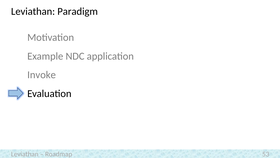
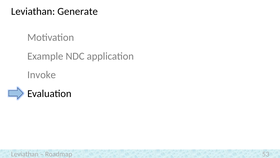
Paradigm: Paradigm -> Generate (78, 11)
